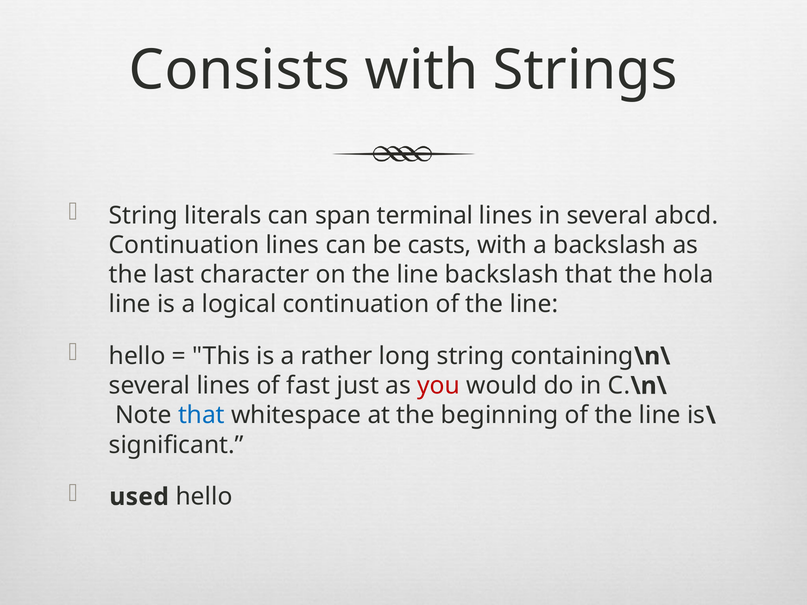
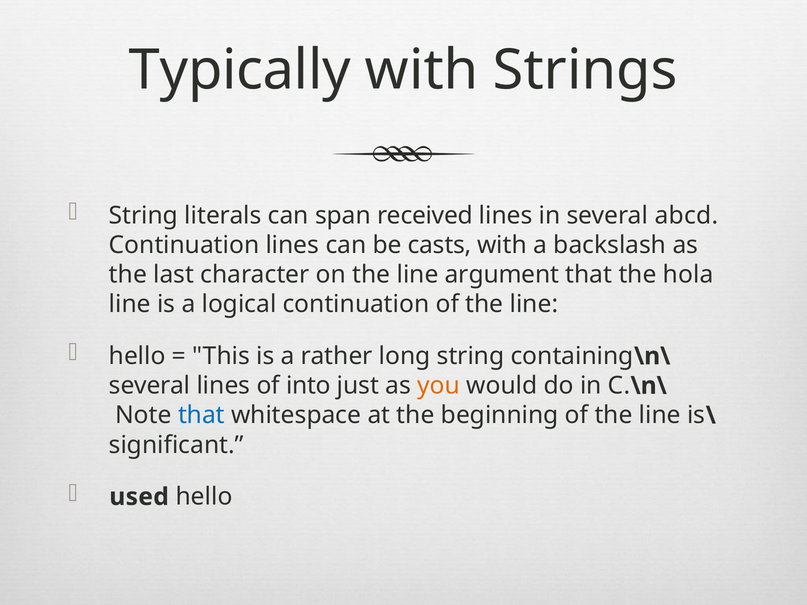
Consists: Consists -> Typically (240, 70)
terminal: terminal -> received (425, 216)
line backslash: backslash -> argument (502, 275)
fast: fast -> into (308, 386)
you colour: red -> orange (439, 386)
